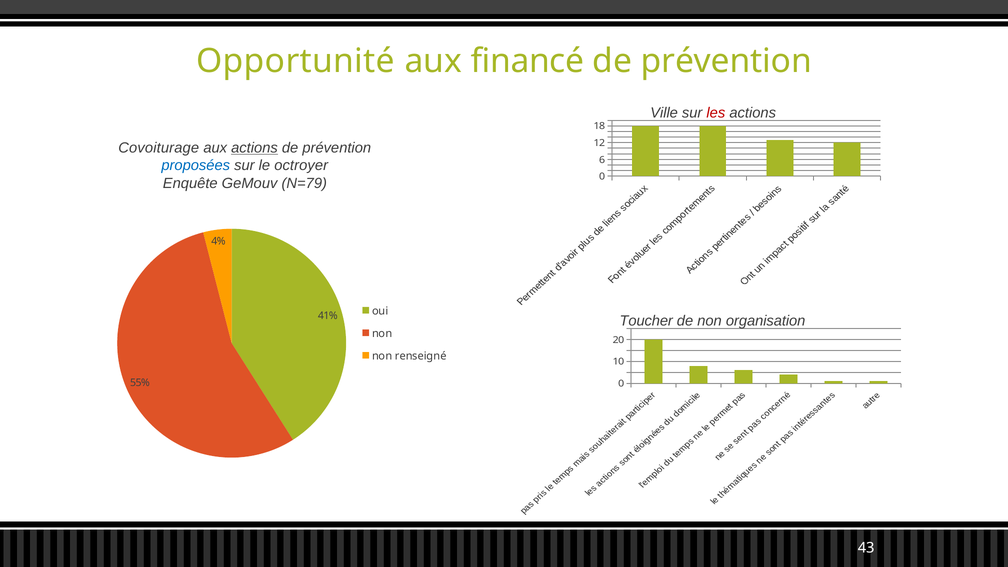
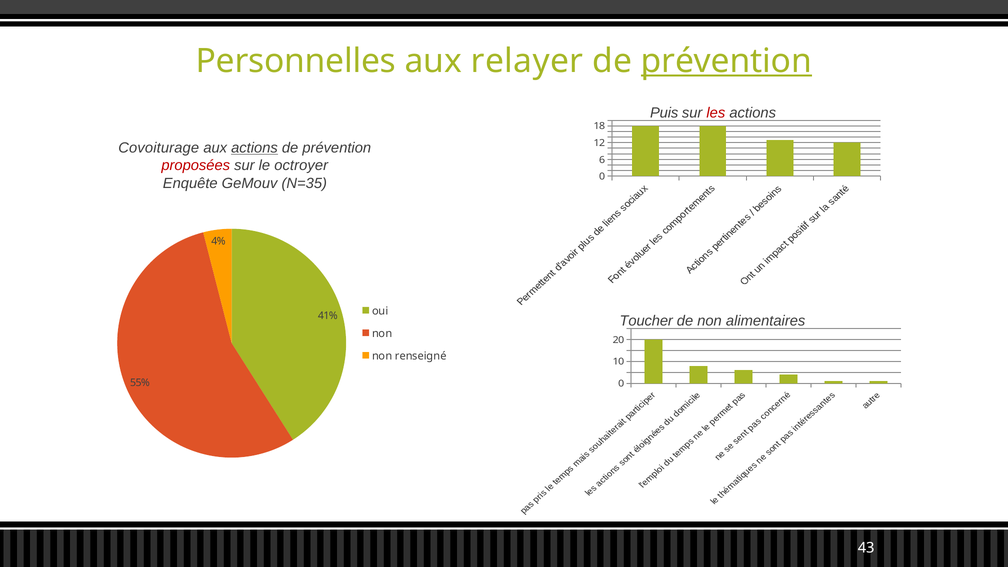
Opportunité: Opportunité -> Personnelles (296, 61)
financé: financé -> relayer (527, 61)
prévention underline: none -> present (726, 61)
Ville: Ville -> Puis (664, 113)
proposées colour: blue -> red (196, 166)
N=79: N=79 -> N=35 (304, 183)
organisation: organisation -> alimentaires (766, 321)
